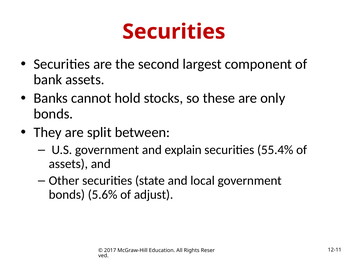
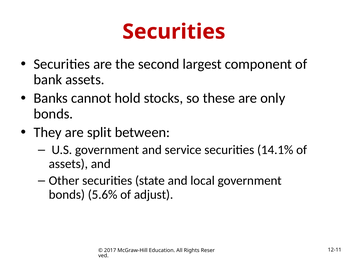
explain: explain -> service (183, 150)
55.4%: 55.4% -> 14.1% (275, 150)
